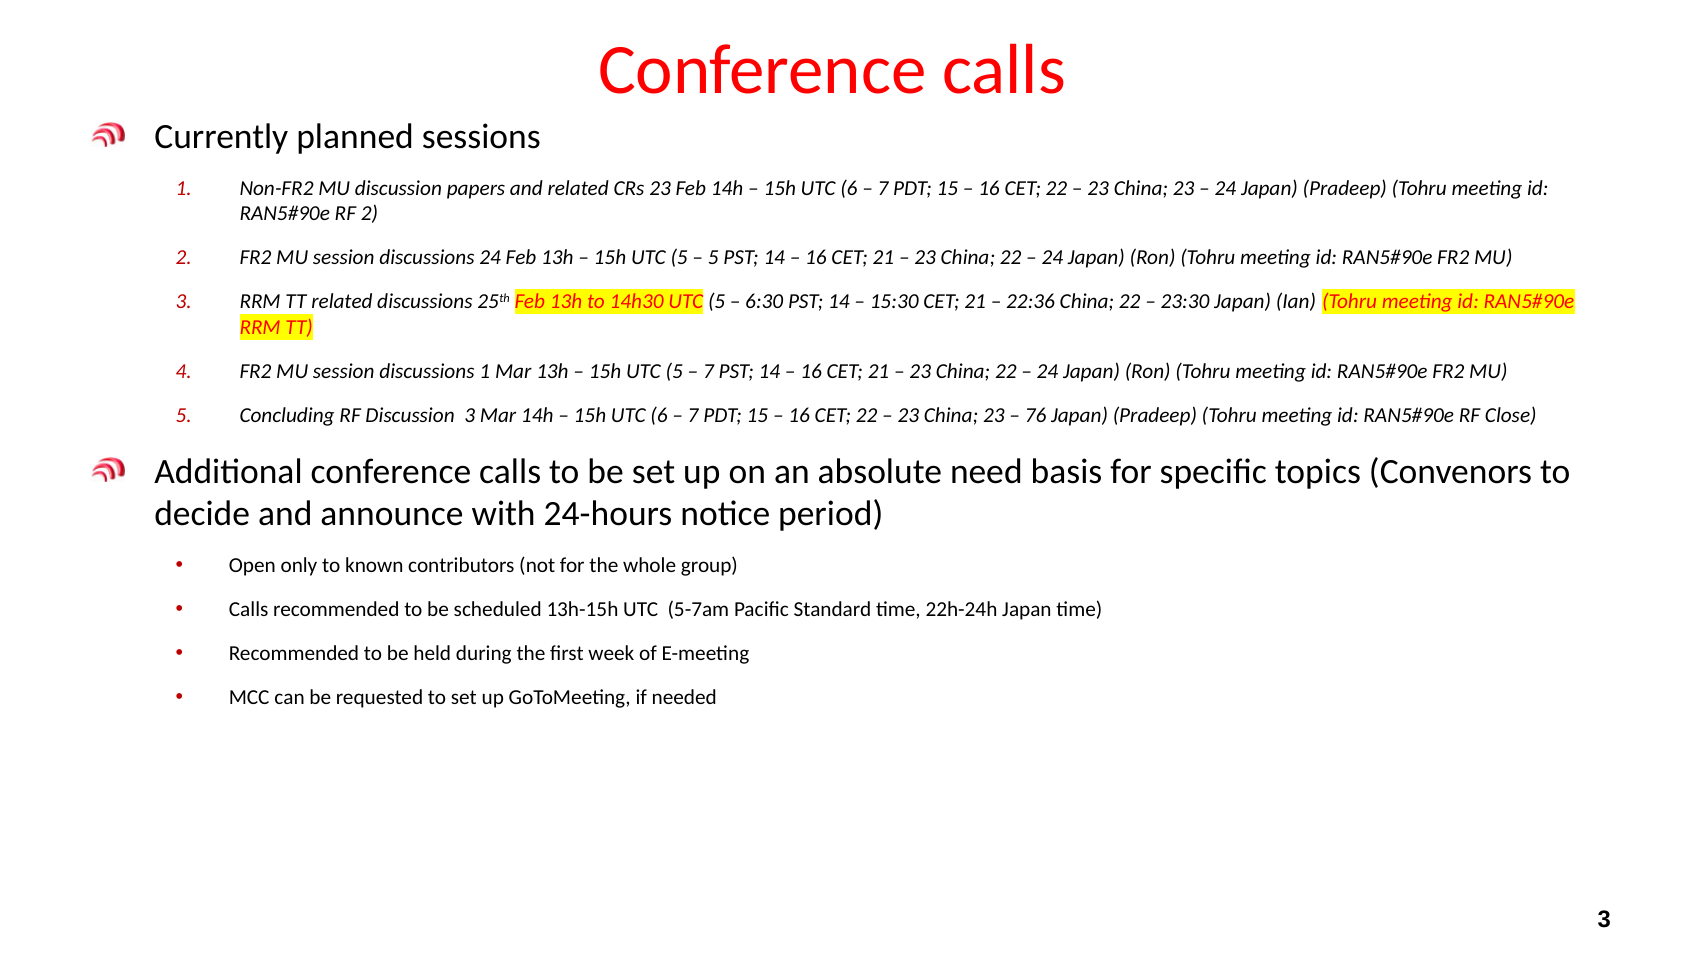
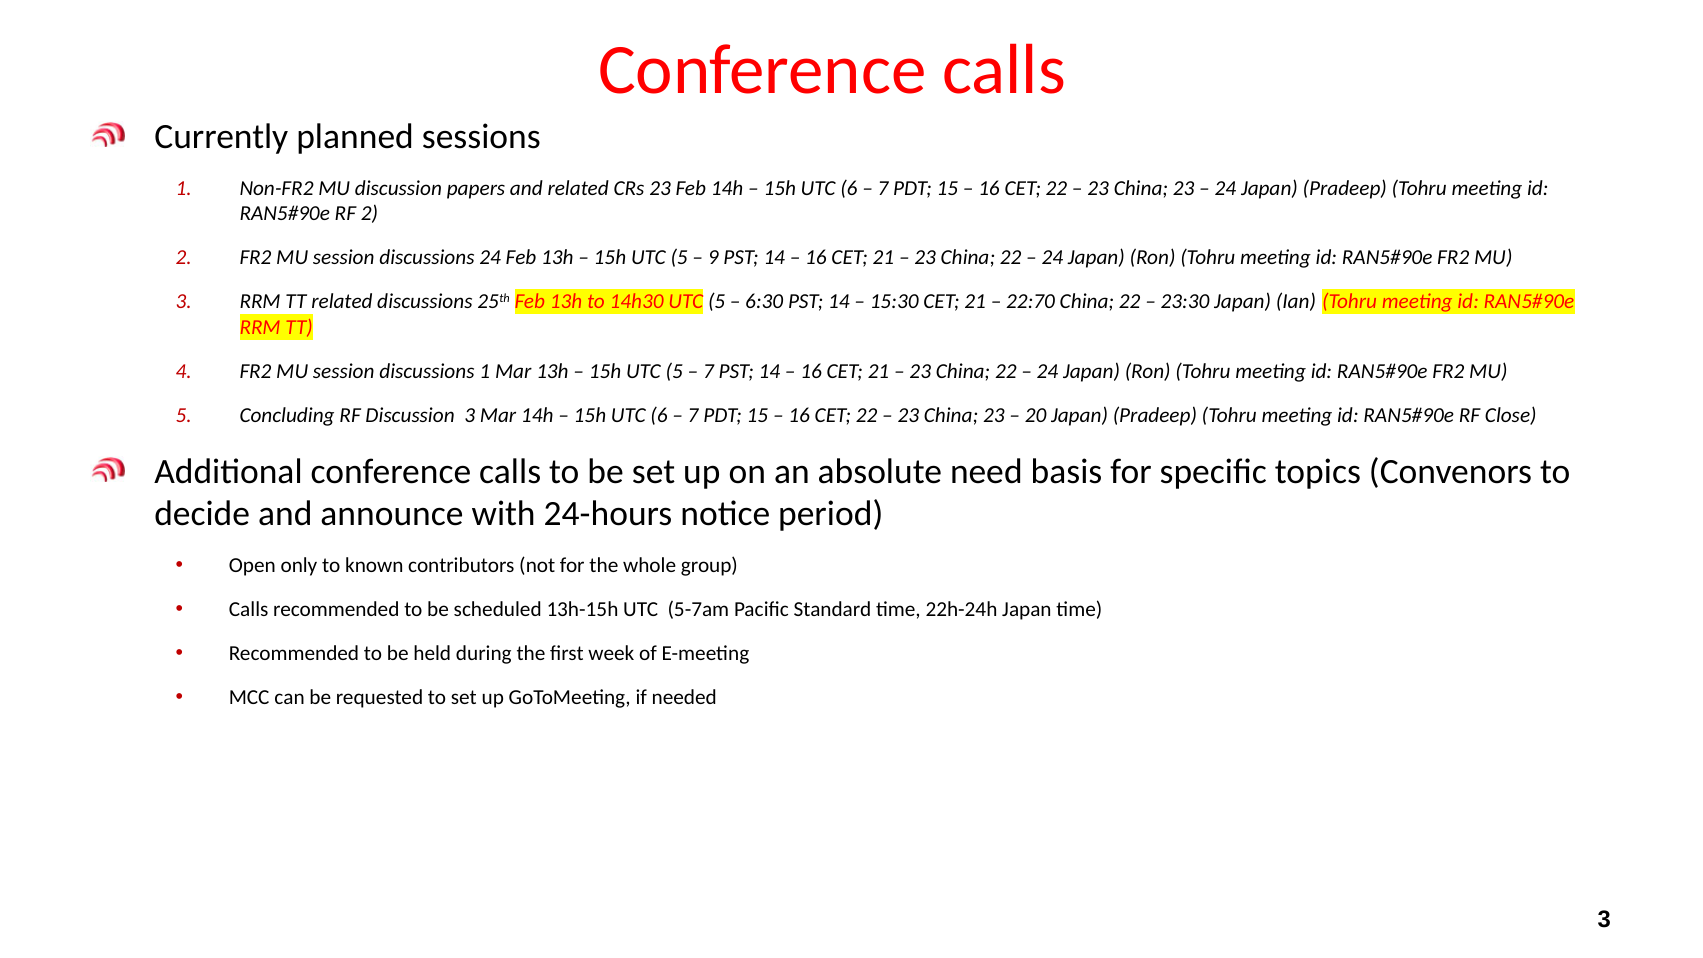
5: 5 -> 9 (713, 258)
22:36: 22:36 -> 22:70 (1031, 302)
76: 76 -> 20 (1036, 415)
